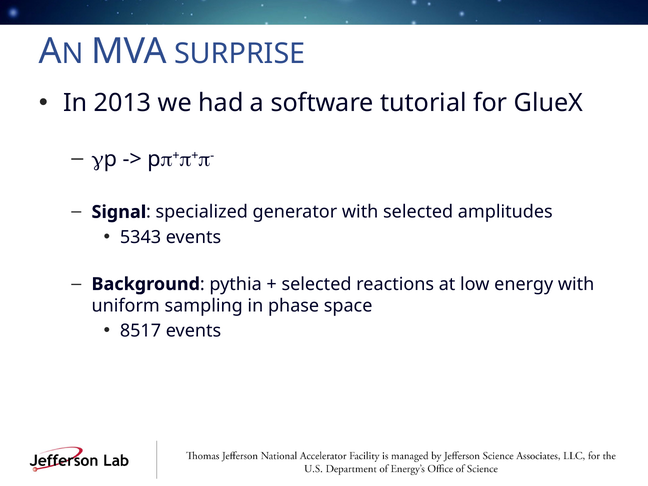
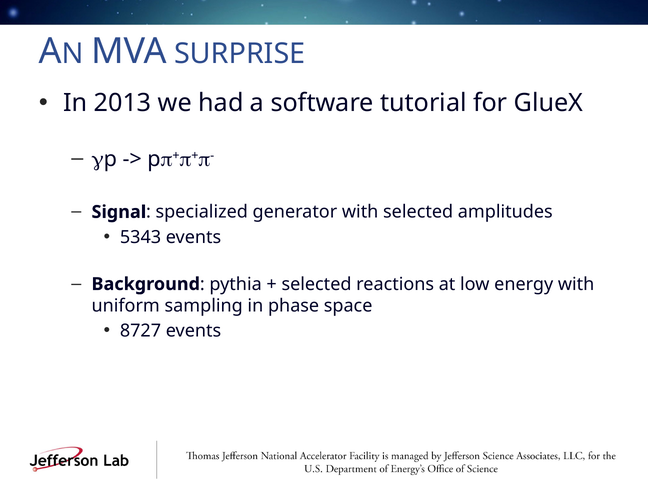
8517: 8517 -> 8727 (140, 331)
